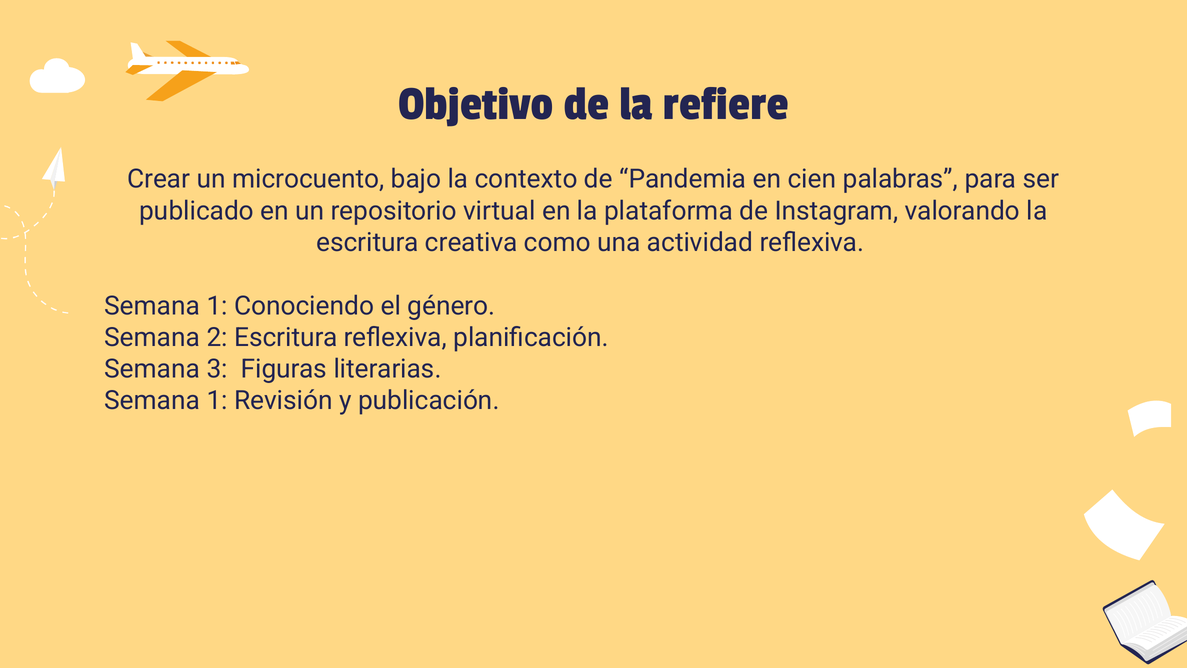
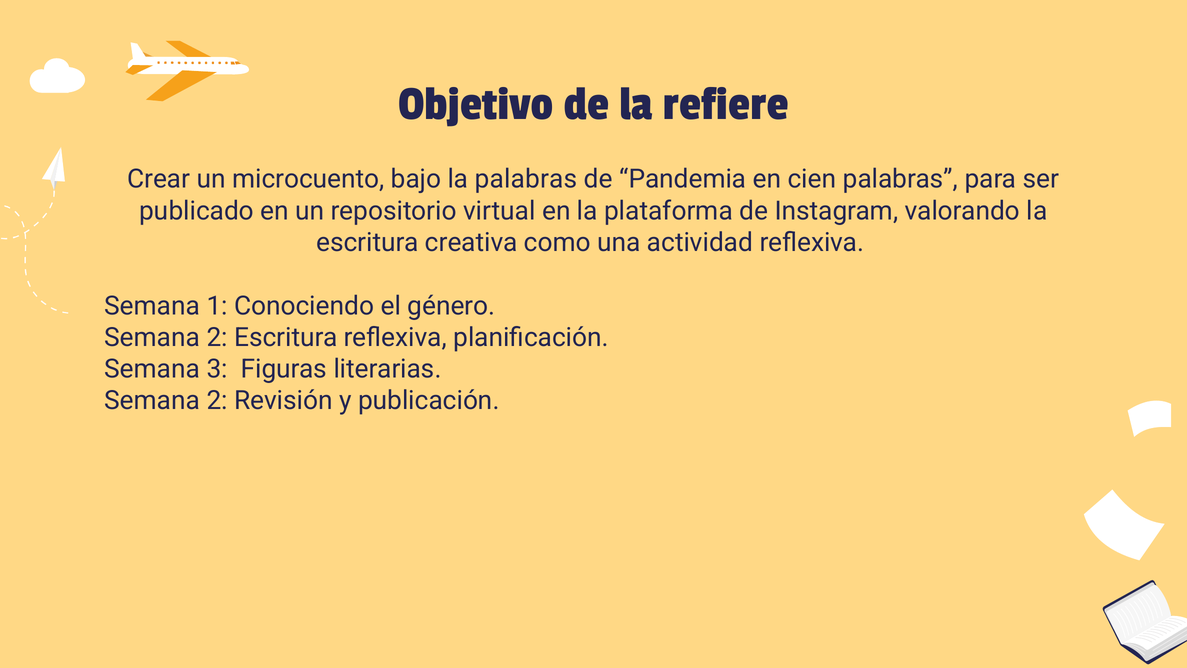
la contexto: contexto -> palabras (526, 179)
1: 1 -> 2 (217, 401)
